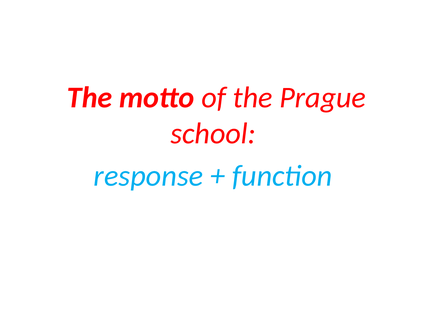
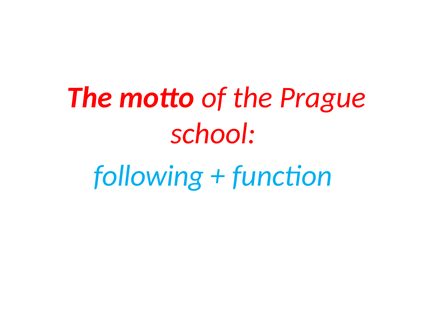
response: response -> following (149, 176)
